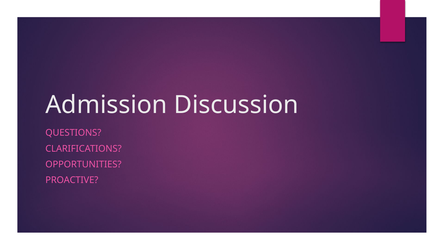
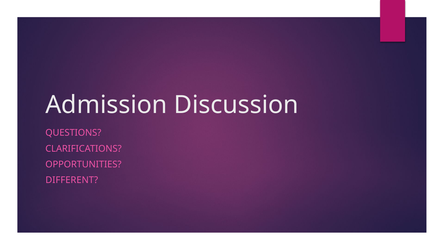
PROACTIVE: PROACTIVE -> DIFFERENT (72, 180)
